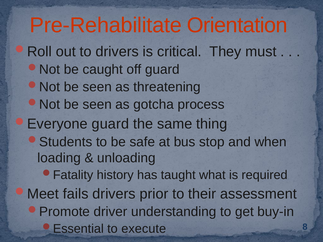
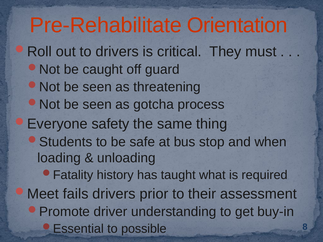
guard: guard -> safety (111, 124)
execute: execute -> possible (144, 229)
